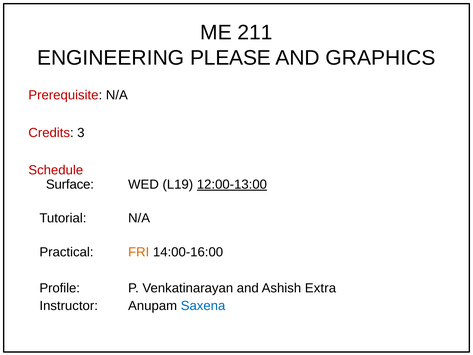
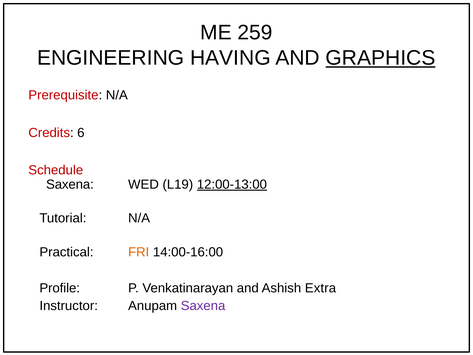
211: 211 -> 259 (255, 33)
PLEASE: PLEASE -> HAVING (230, 58)
GRAPHICS underline: none -> present (380, 58)
3: 3 -> 6 (81, 133)
Surface: Surface -> Saxena (70, 184)
Saxena colour: blue -> purple (203, 306)
